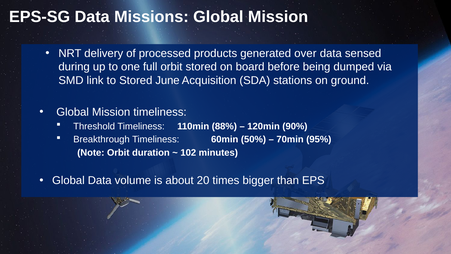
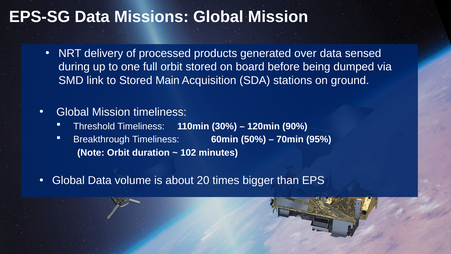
June: June -> Main (167, 80)
88%: 88% -> 30% (224, 126)
